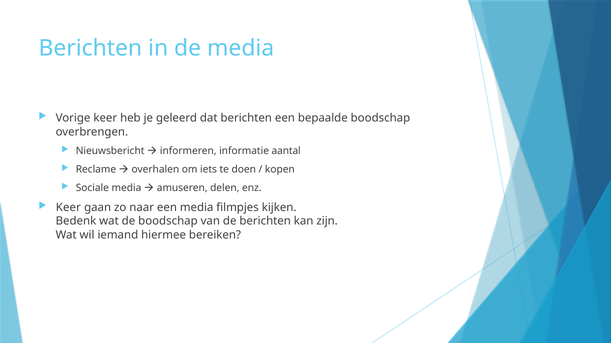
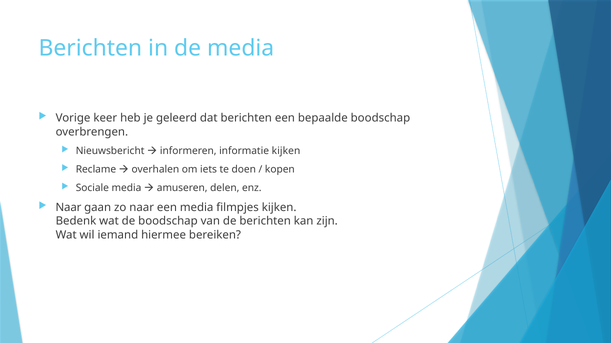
informatie aantal: aantal -> kijken (286, 151)
Keer: Keer -> Naar (68, 208)
